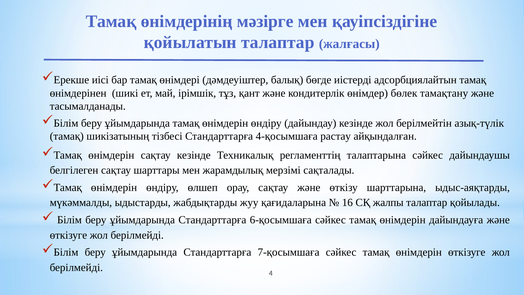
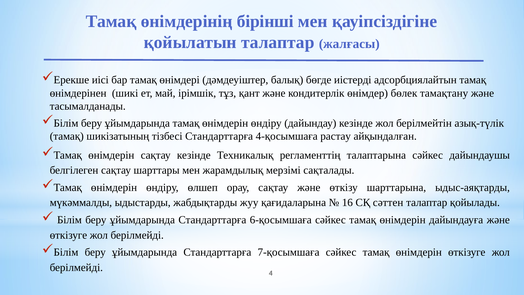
мәзірге: мәзірге -> бірінші (265, 22)
жалпы: жалпы -> сәттен (388, 203)
